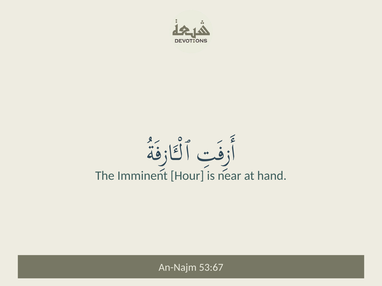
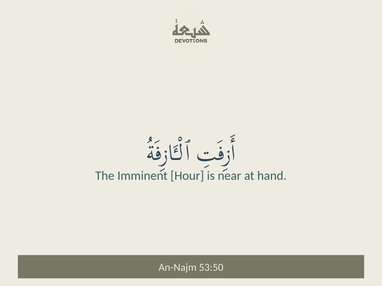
53:67: 53:67 -> 53:50 (211, 268)
